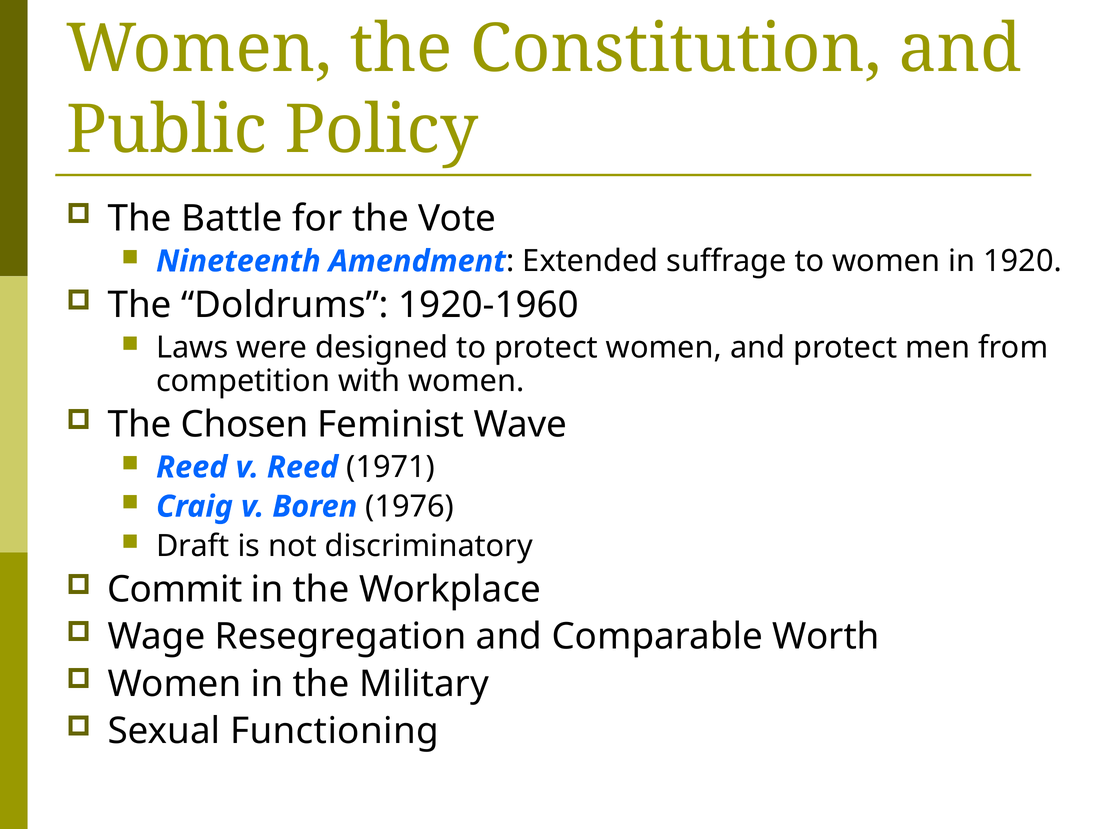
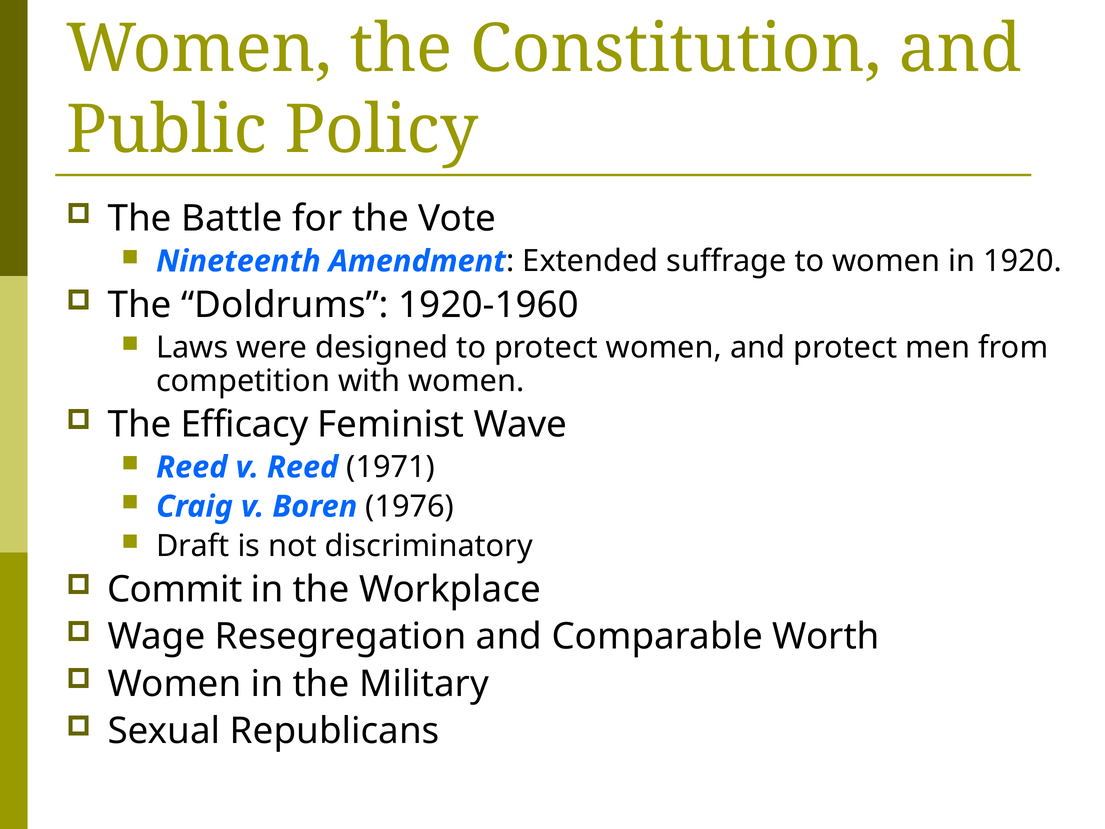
Chosen: Chosen -> Efficacy (245, 425)
Functioning: Functioning -> Republicans (335, 731)
